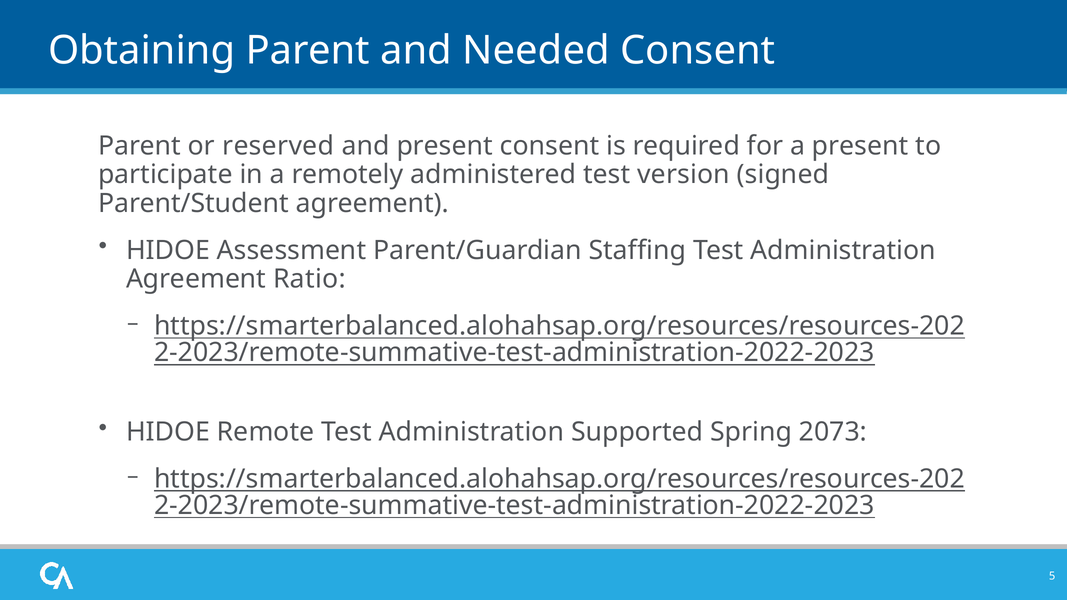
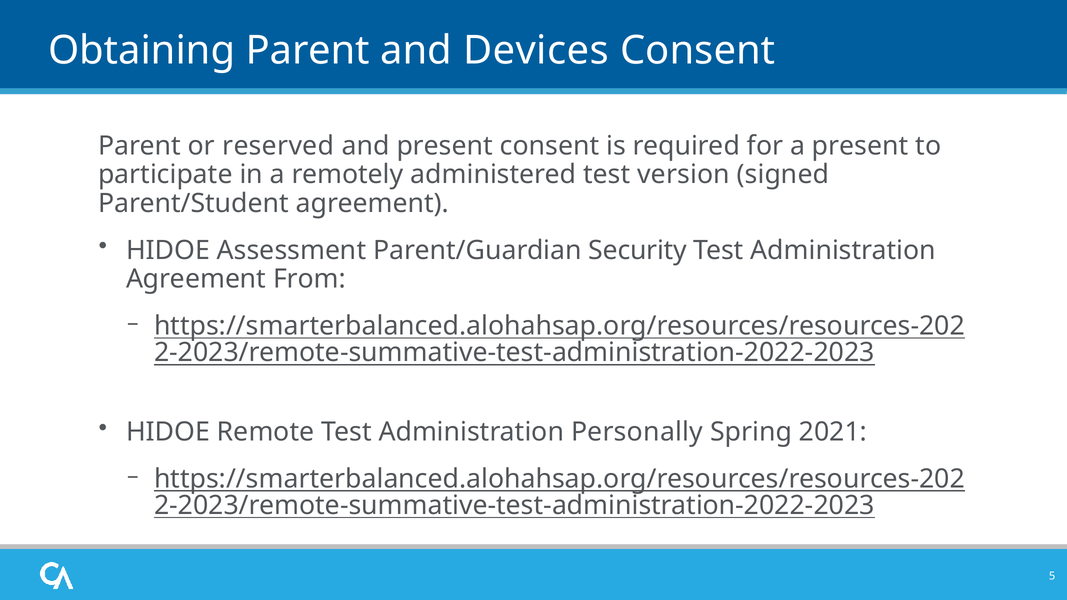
Needed: Needed -> Devices (536, 51)
Staffing: Staffing -> Security (638, 250)
Ratio: Ratio -> From (310, 279)
Supported: Supported -> Personally (637, 432)
2073: 2073 -> 2021 (833, 432)
